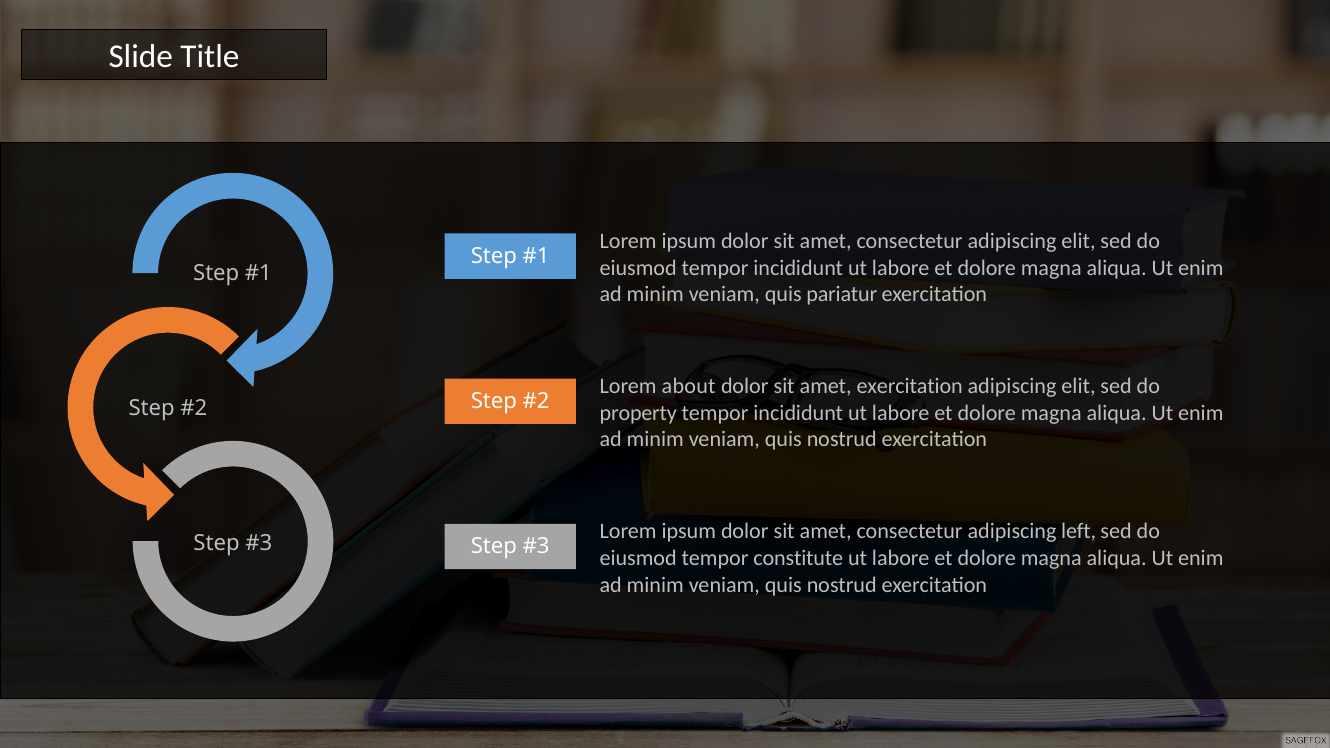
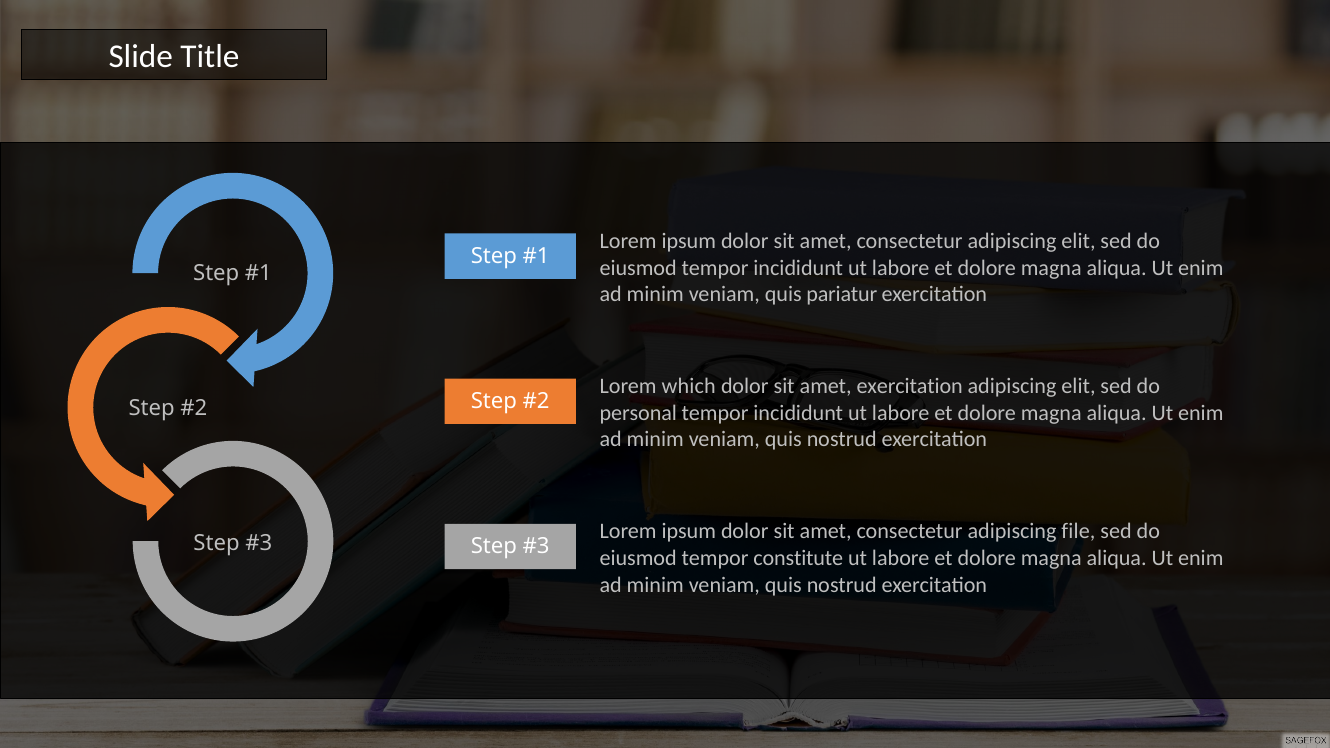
about: about -> which (689, 387)
property: property -> personal (638, 413)
left: left -> file (1078, 532)
